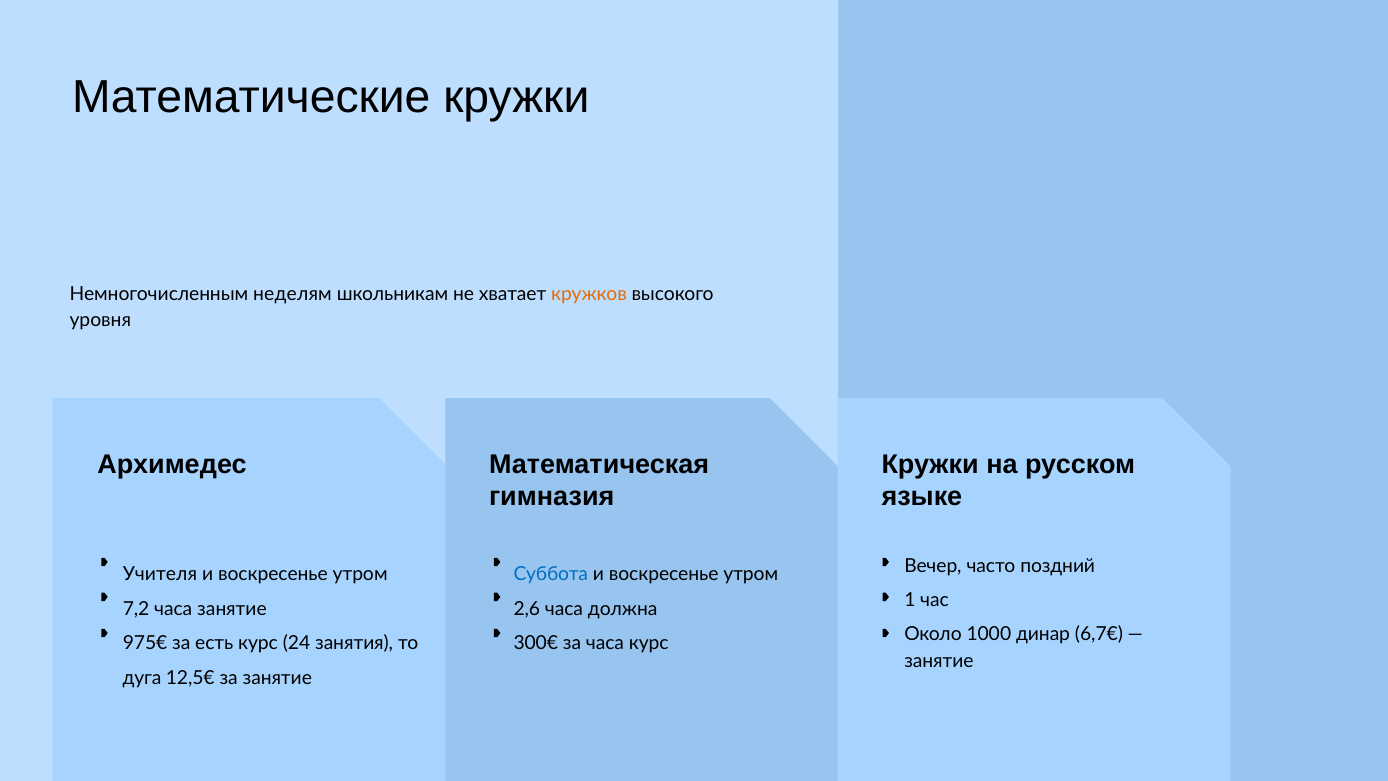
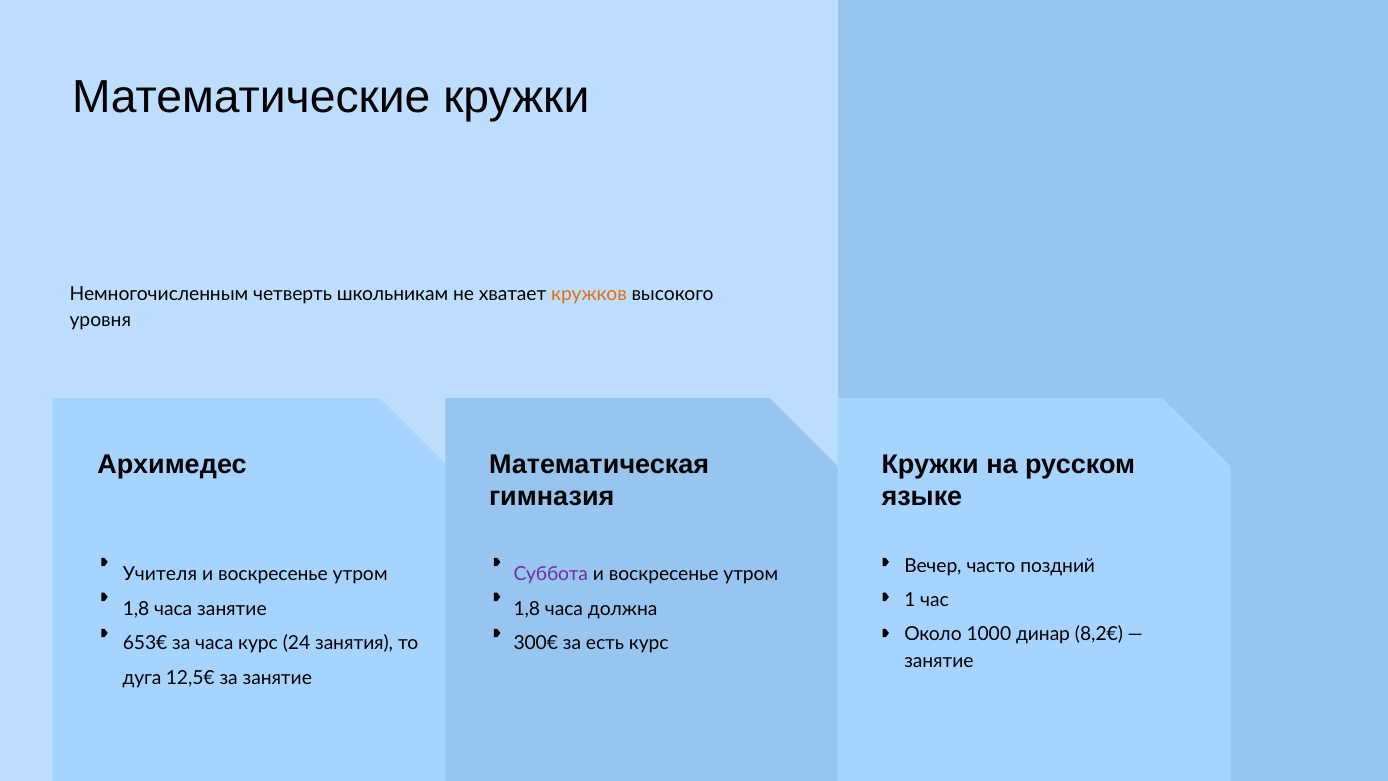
неделям: неделям -> четверть (293, 294)
Суббота colour: blue -> purple (551, 574)
7,2: 7,2 -> 1,8 (136, 609)
2,6: 2,6 -> 1,8 (527, 609)
6,7€: 6,7€ -> 8,2€ (1099, 634)
975€: 975€ -> 653€ (145, 643)
за есть: есть -> часа (214, 643)
за часа: часа -> есть (605, 643)
